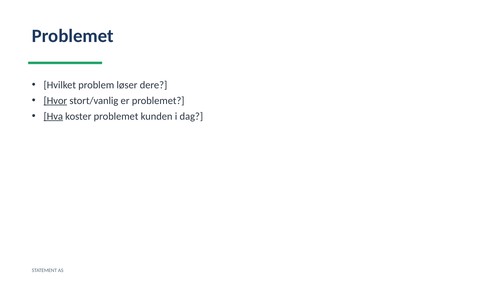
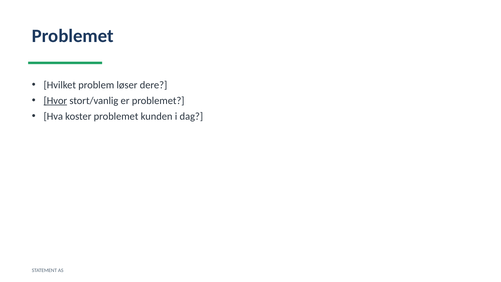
Hva underline: present -> none (53, 116)
